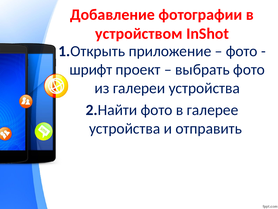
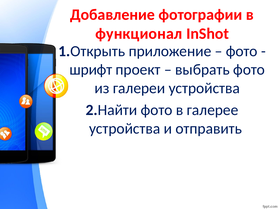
устройством: устройством -> функционал (139, 34)
